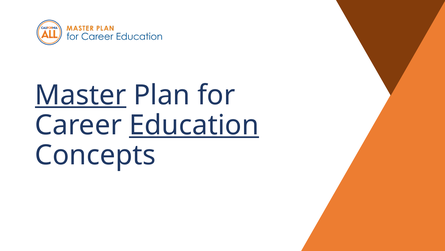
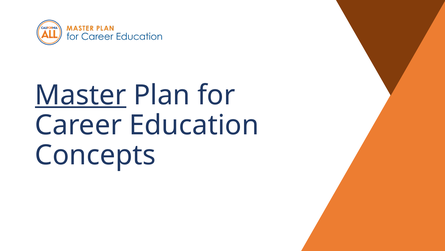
Education underline: present -> none (194, 125)
